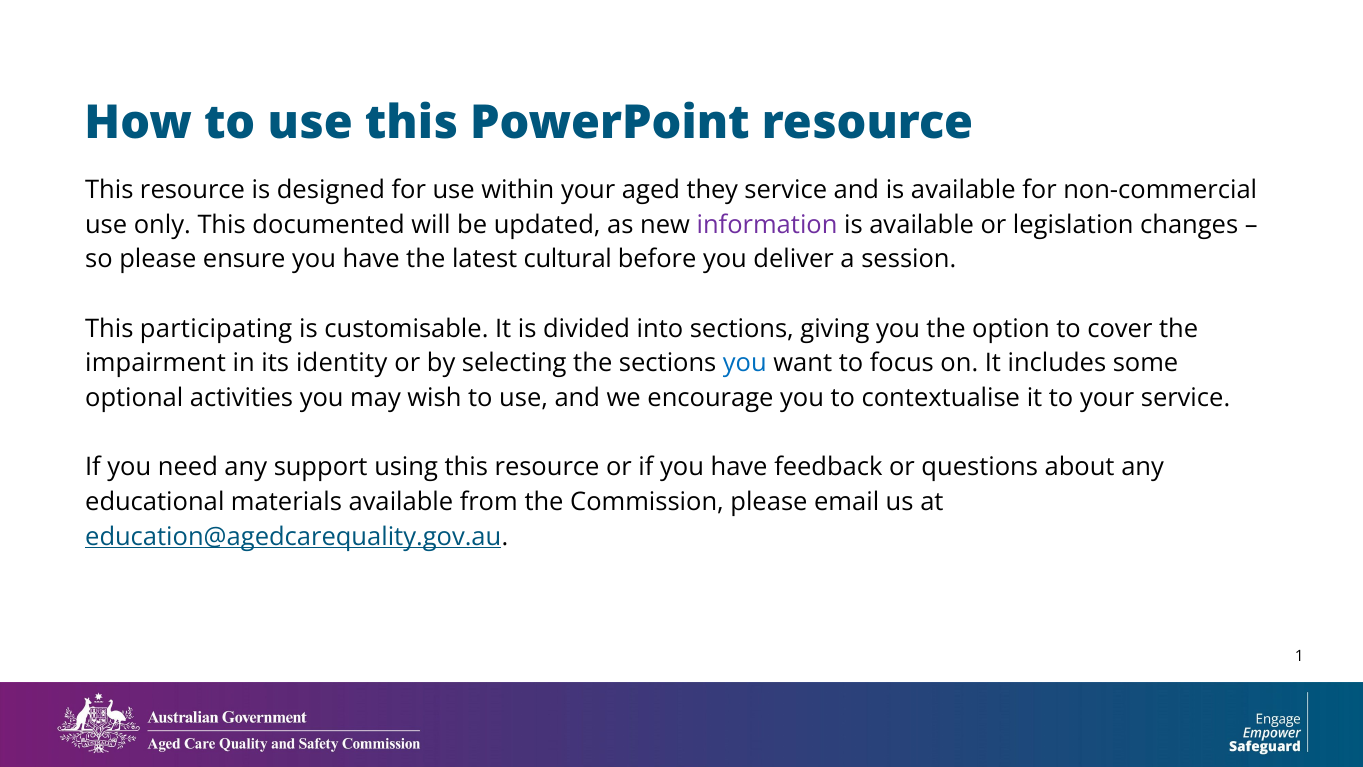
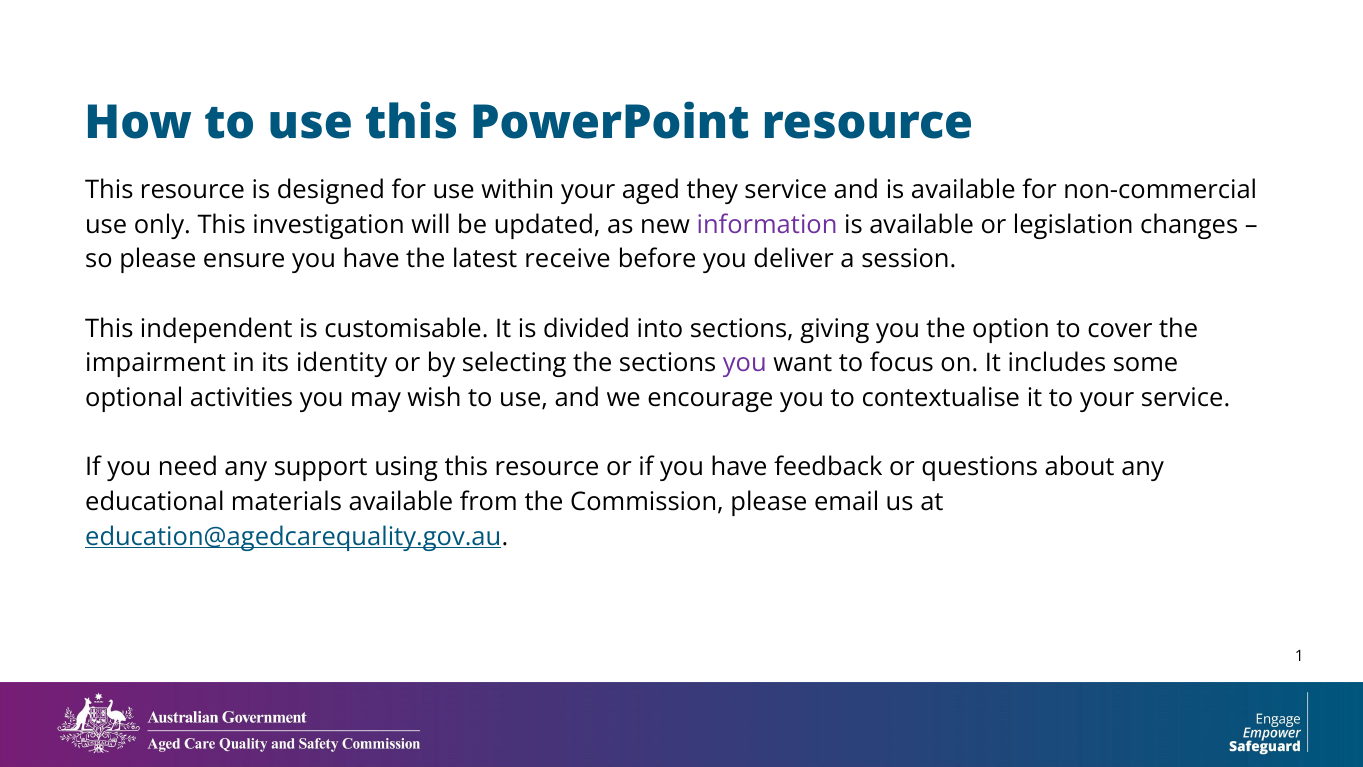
documented: documented -> investigation (329, 225)
cultural: cultural -> receive (567, 259)
participating: participating -> independent (216, 329)
you colour: blue -> purple (745, 363)
